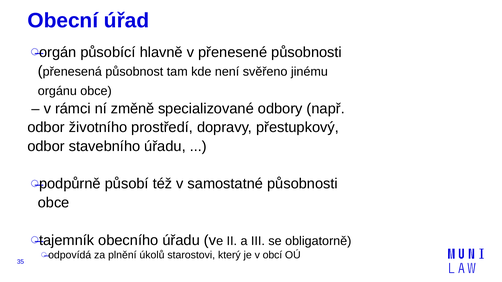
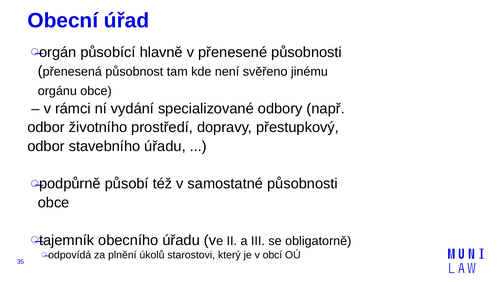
změně: změně -> vydání (132, 109)
